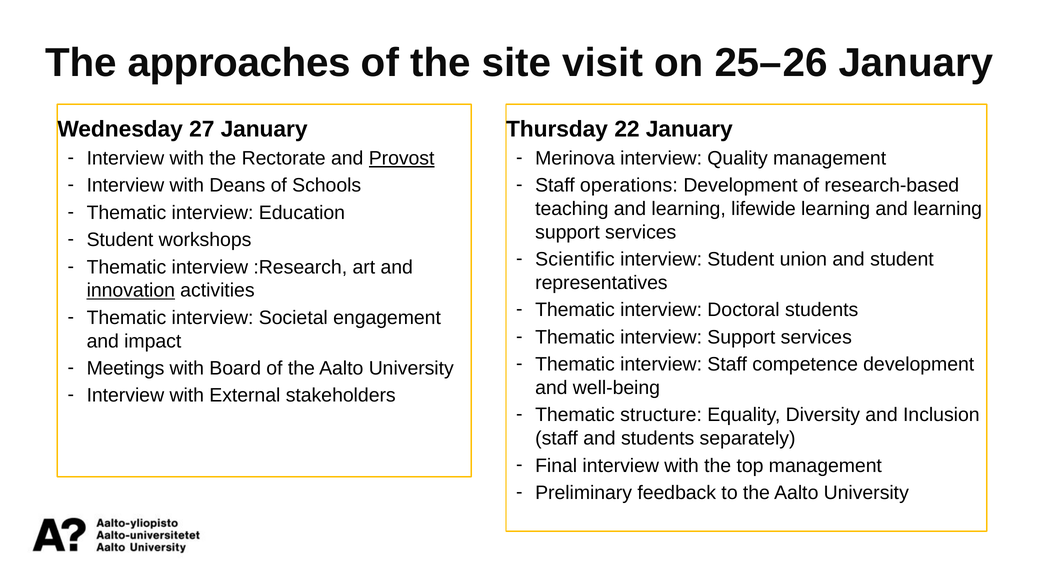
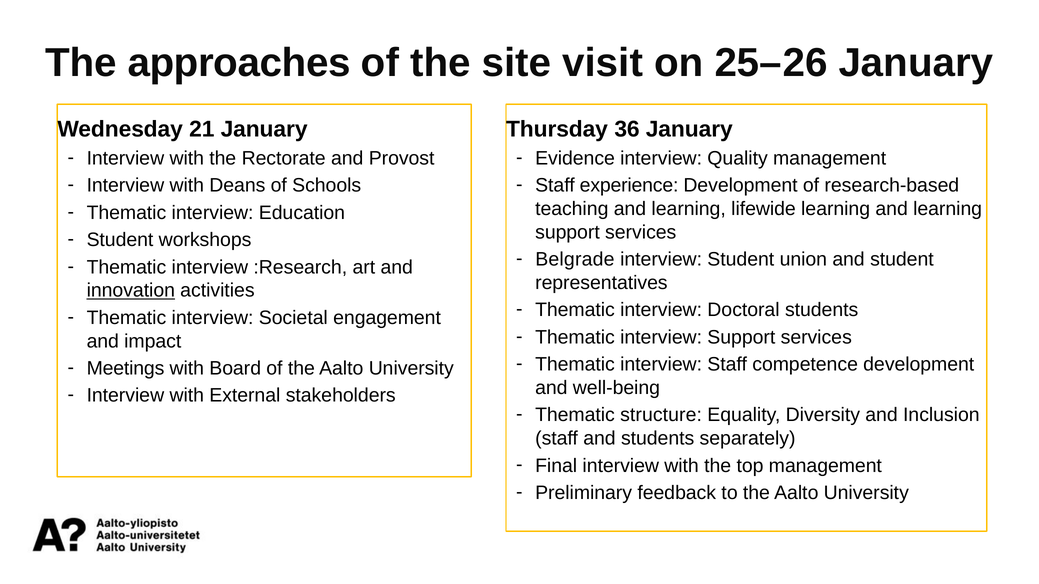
27: 27 -> 21 (202, 129)
22: 22 -> 36 (627, 129)
Provost underline: present -> none (402, 158)
Merinova: Merinova -> Evidence (575, 158)
operations: operations -> experience (629, 186)
Scientific: Scientific -> Belgrade (575, 260)
